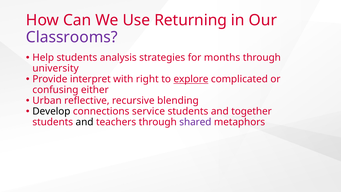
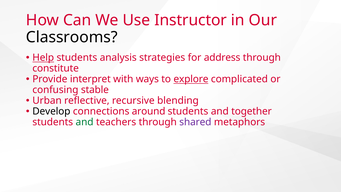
Returning: Returning -> Instructor (191, 20)
Classrooms colour: purple -> black (72, 37)
Help underline: none -> present (43, 58)
months: months -> address (222, 58)
university: university -> constitute (56, 68)
right: right -> ways (147, 79)
either: either -> stable (95, 90)
service: service -> around (149, 111)
and colour: black -> green (85, 122)
